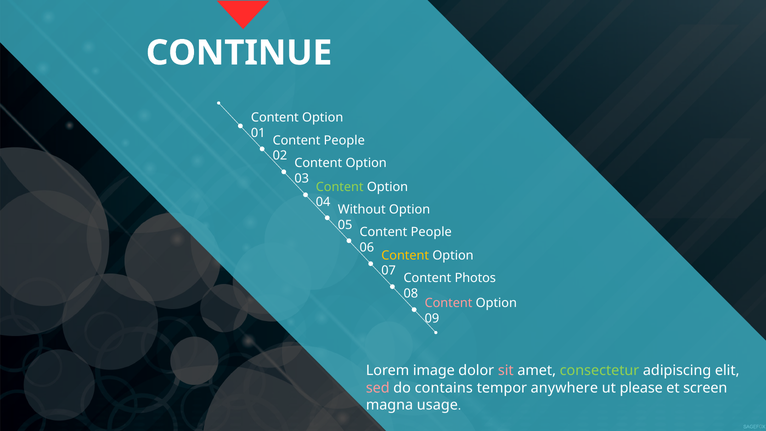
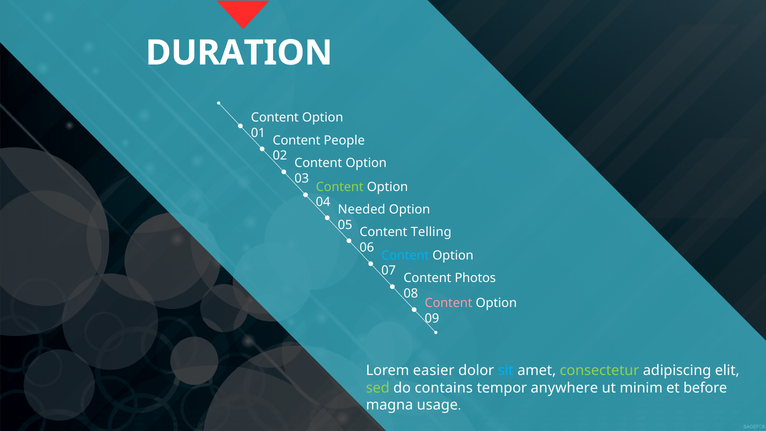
CONTINUE: CONTINUE -> DURATION (239, 53)
Without: Without -> Needed (362, 209)
People: People -> Telling (431, 232)
Content colour: yellow -> light blue (405, 255)
image: image -> easier (434, 371)
sit colour: pink -> light blue (506, 371)
sed colour: pink -> light green (378, 388)
please: please -> minim (641, 388)
screen: screen -> before (705, 388)
